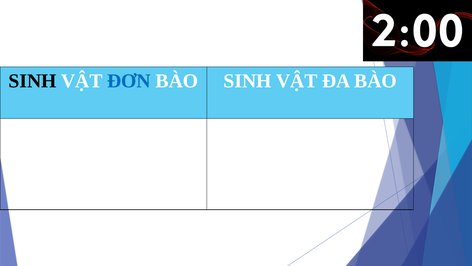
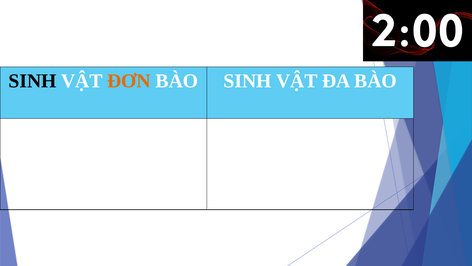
ĐƠN colour: blue -> orange (129, 81)
